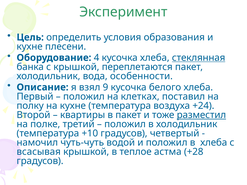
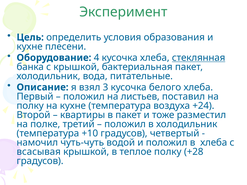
переплетаются: переплетаются -> бактериальная (137, 67)
особенности: особенности -> питательные (141, 76)
9: 9 -> 3 (105, 87)
клетках: клетках -> листьев (140, 97)
разместил underline: present -> none (201, 115)
теплое астма: астма -> полку (168, 152)
